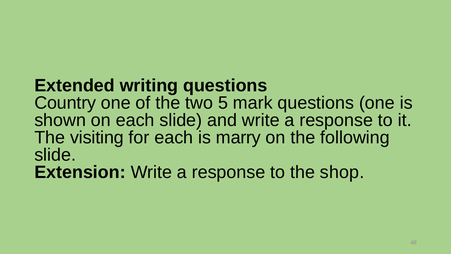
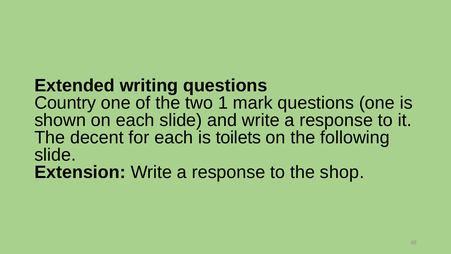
5: 5 -> 1 (223, 103)
visiting: visiting -> decent (97, 137)
marry: marry -> toilets (238, 137)
